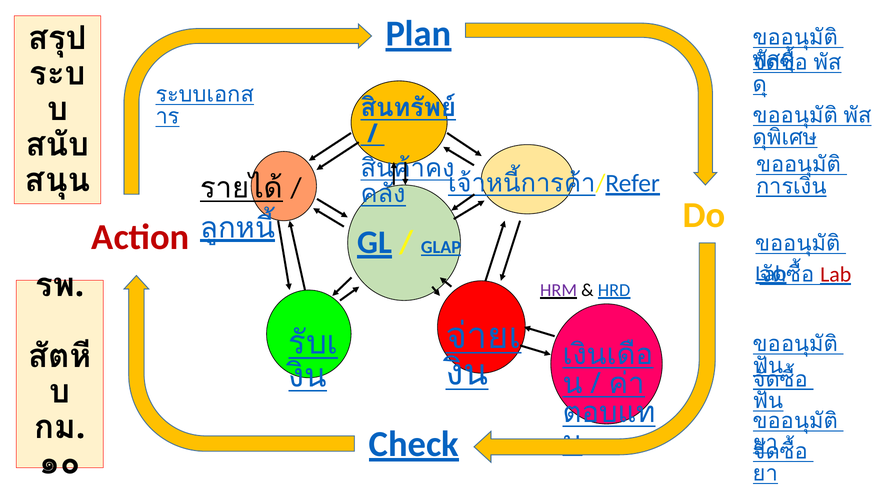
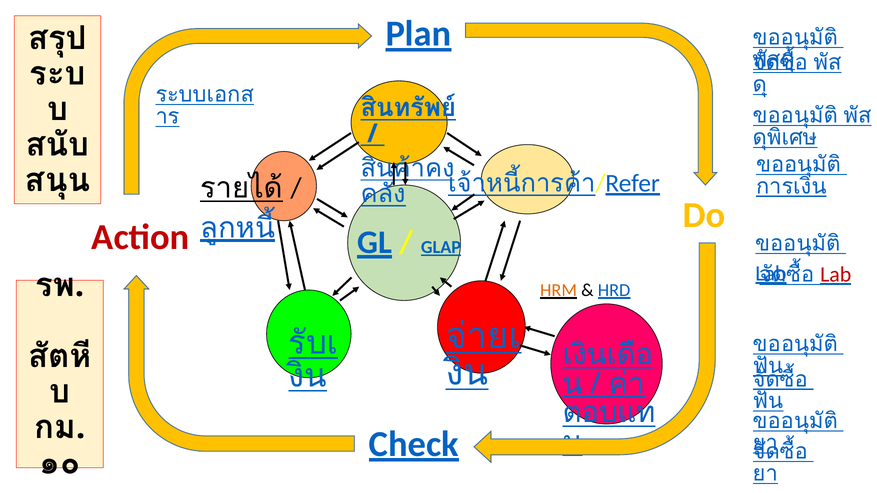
HRM colour: purple -> orange (559, 290)
